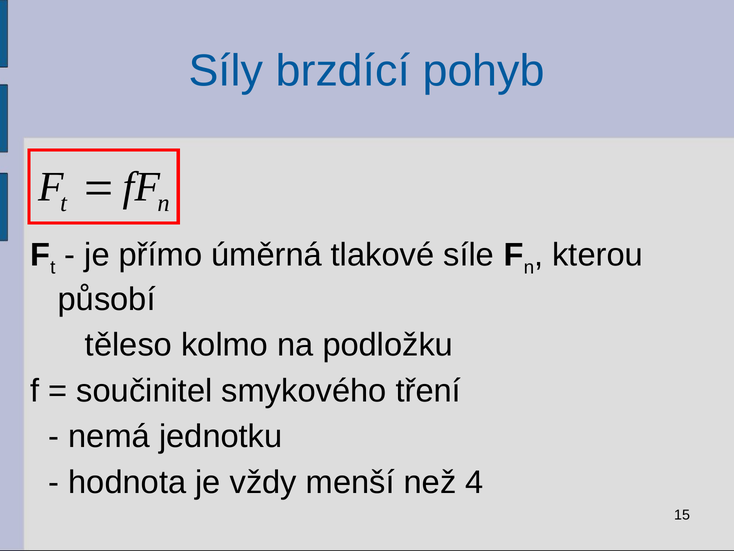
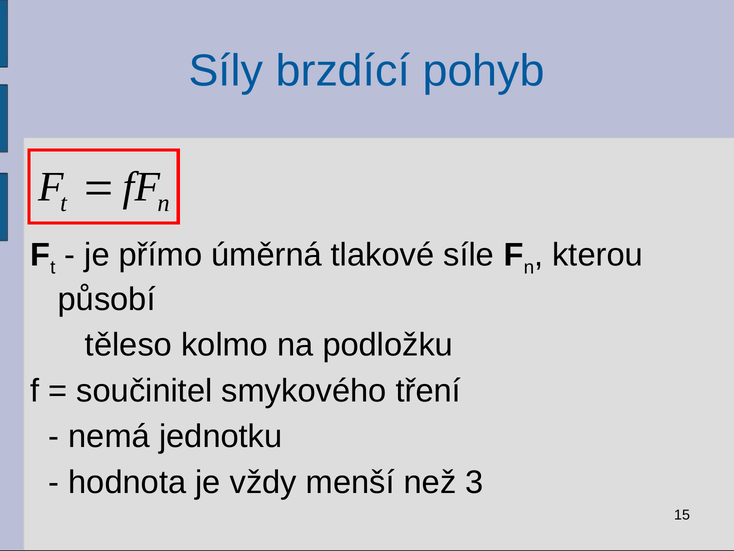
4: 4 -> 3 (474, 482)
